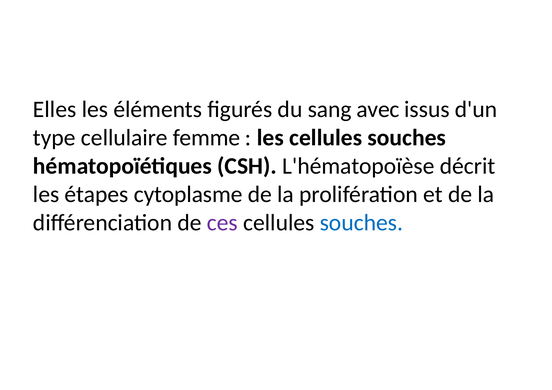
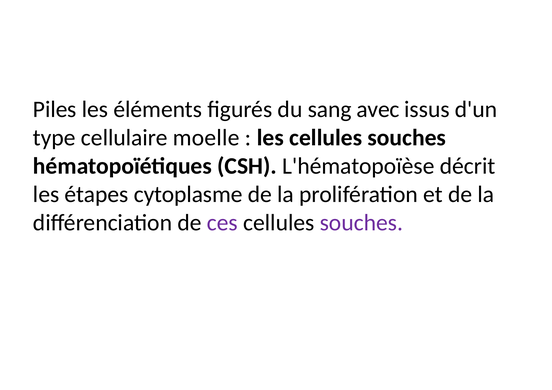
Elles: Elles -> Piles (55, 110)
femme: femme -> moelle (206, 138)
souches colour: blue -> purple (361, 223)
